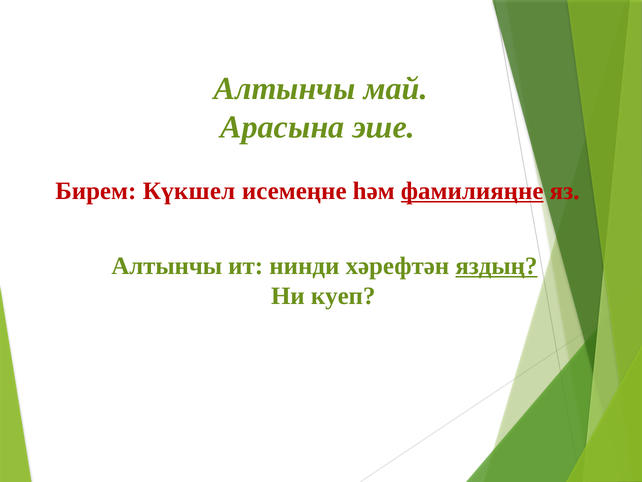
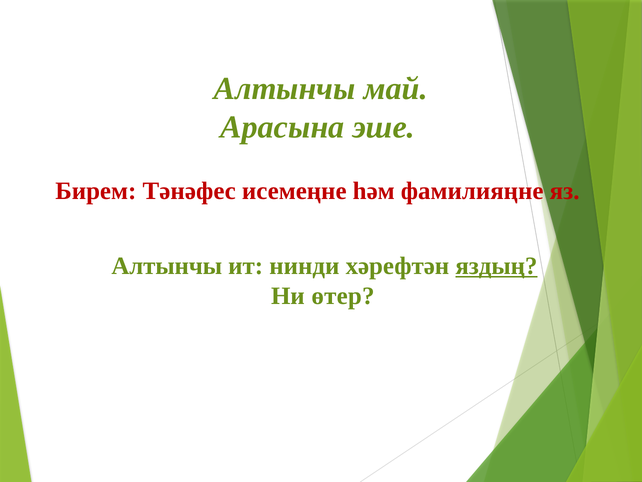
Күкшел: Күкшел -> Тәнәфес (189, 191)
фамилияңне underline: present -> none (472, 191)
куеп: куеп -> өтер (343, 296)
